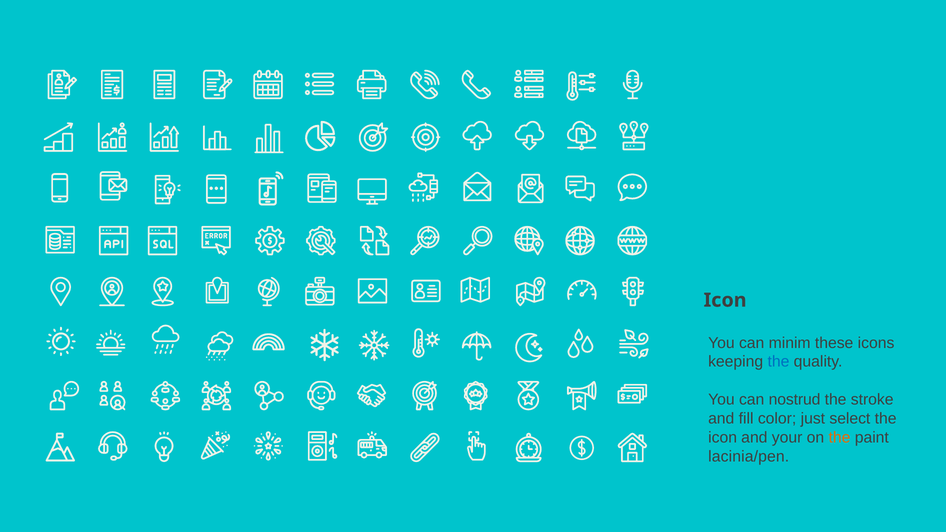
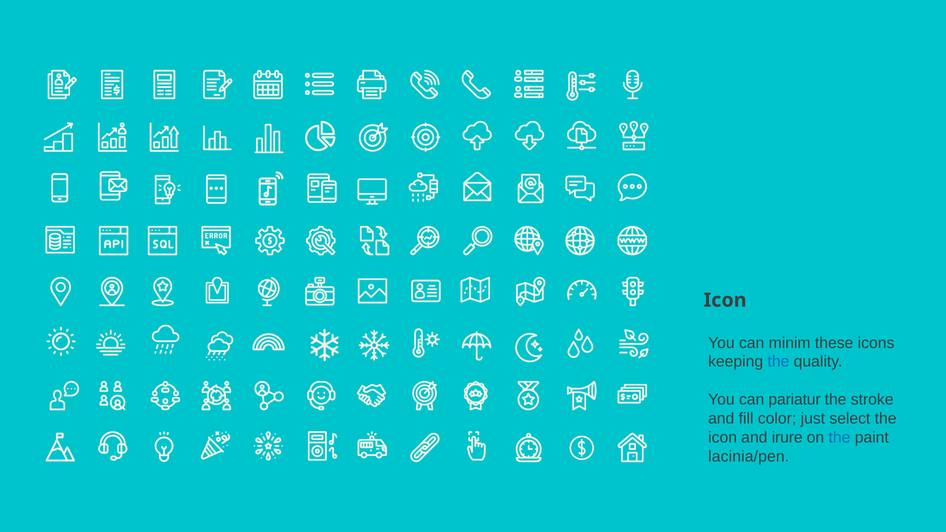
nostrud: nostrud -> pariatur (795, 400)
your: your -> irure (787, 438)
the colour: orange -> blue (840, 438)
